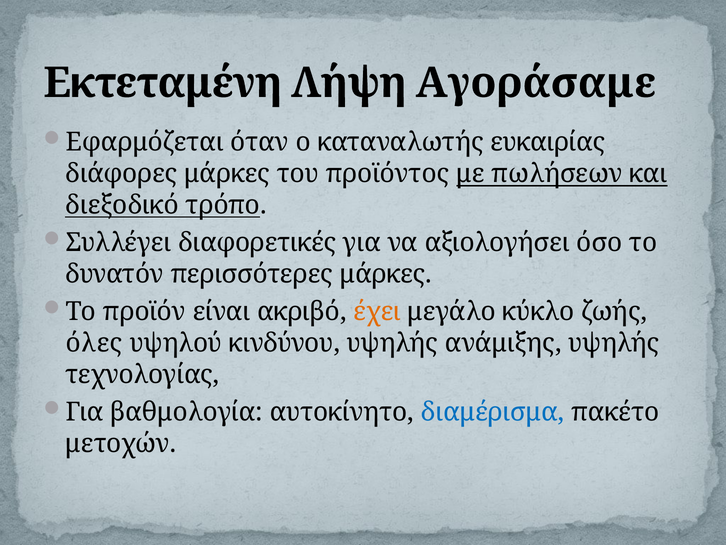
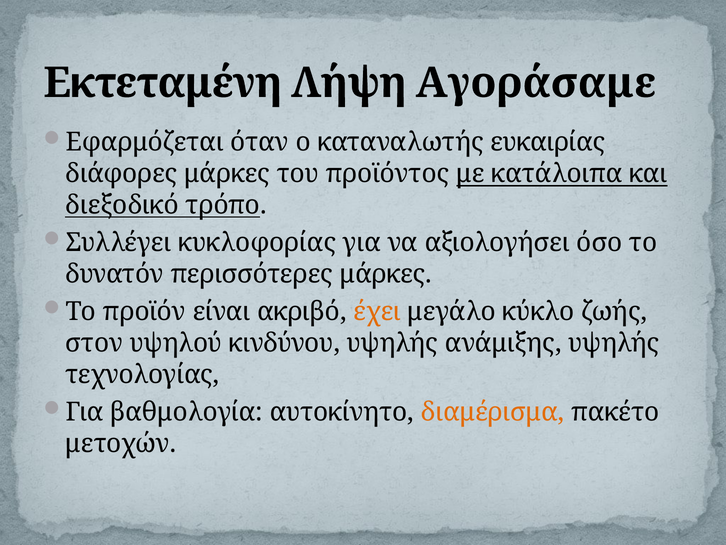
πωλήσεων: πωλήσεων -> κατάλοιπα (557, 174)
διαφορετικές: διαφορετικές -> κυκλοφορίας (257, 243)
όλες: όλες -> στον (94, 343)
διαμέρισμα colour: blue -> orange (493, 412)
